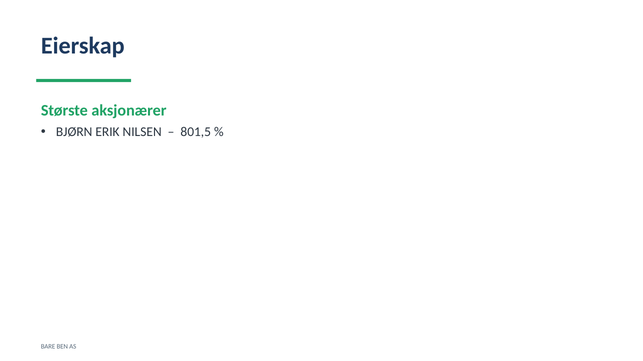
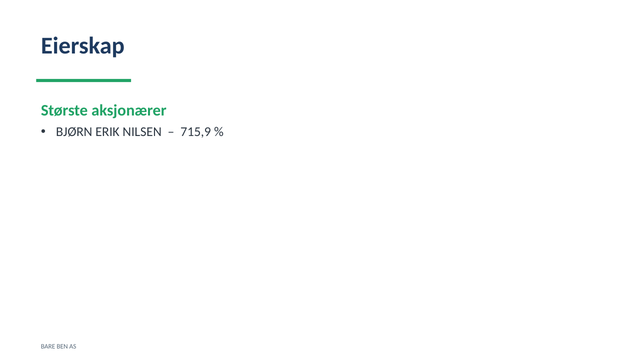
801,5: 801,5 -> 715,9 (196, 132)
